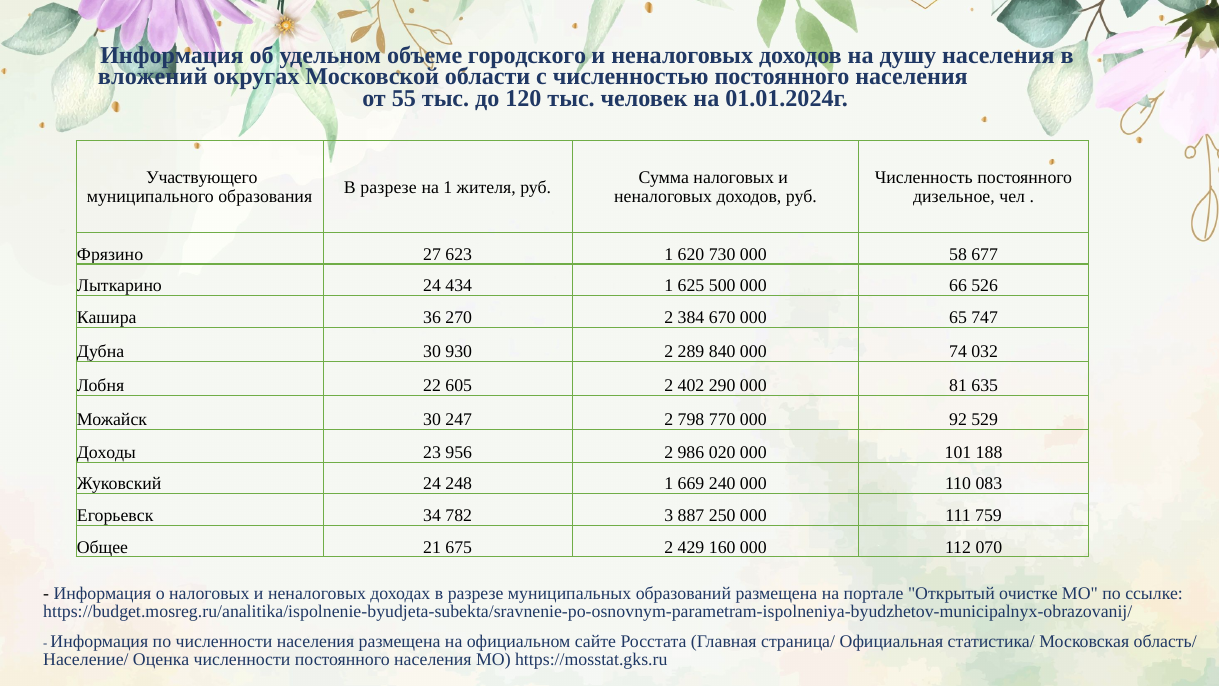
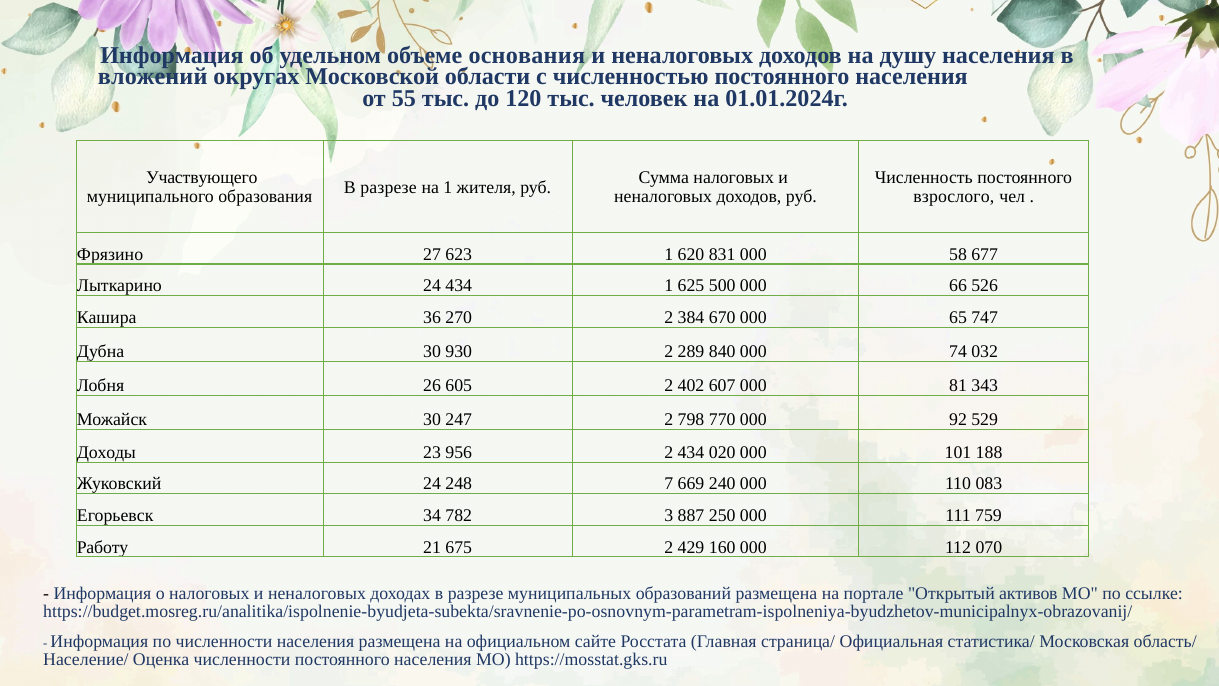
городского: городского -> основания (527, 55)
дизельное: дизельное -> взрослого (954, 197)
730: 730 -> 831 (722, 254)
22: 22 -> 26 (432, 385)
290: 290 -> 607 (722, 385)
635: 635 -> 343 (985, 385)
2 986: 986 -> 434 (691, 452)
248 1: 1 -> 7 (669, 484)
Общее: Общее -> Работу (103, 547)
очистке: очистке -> активов (1028, 594)
